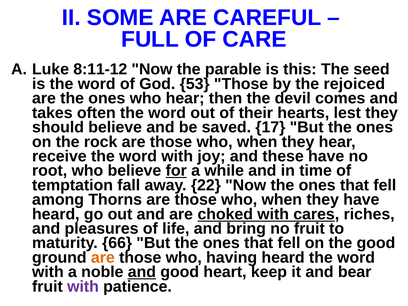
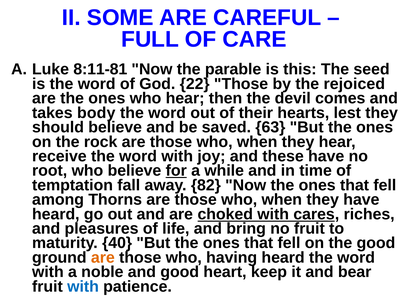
8:11-12: 8:11-12 -> 8:11-81 (100, 69)
53: 53 -> 22 (195, 84)
often: often -> body (96, 113)
17: 17 -> 63 (270, 127)
22: 22 -> 82 (206, 185)
66: 66 -> 40 (117, 243)
and underline: present -> none (142, 272)
with colour: purple -> blue (83, 286)
